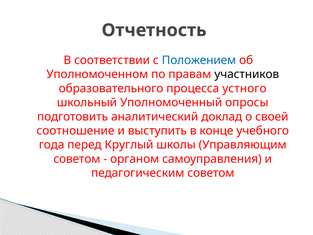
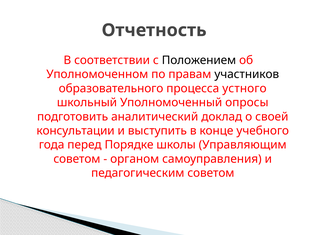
Положением colour: blue -> black (199, 60)
соотношение: соотношение -> консультации (76, 131)
Круглый: Круглый -> Порядке (129, 145)
